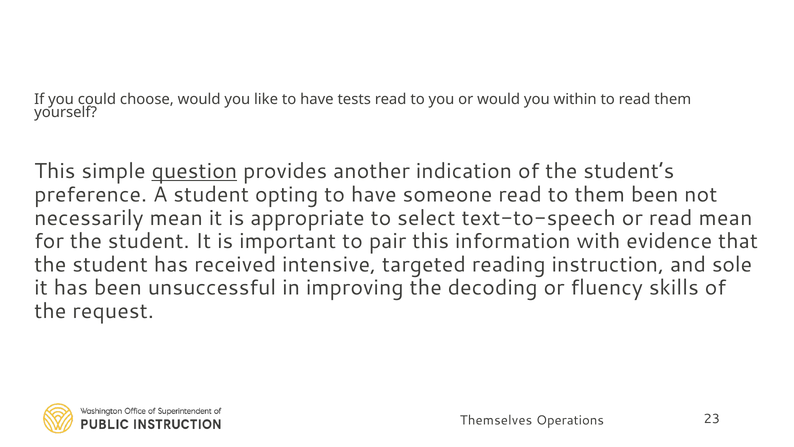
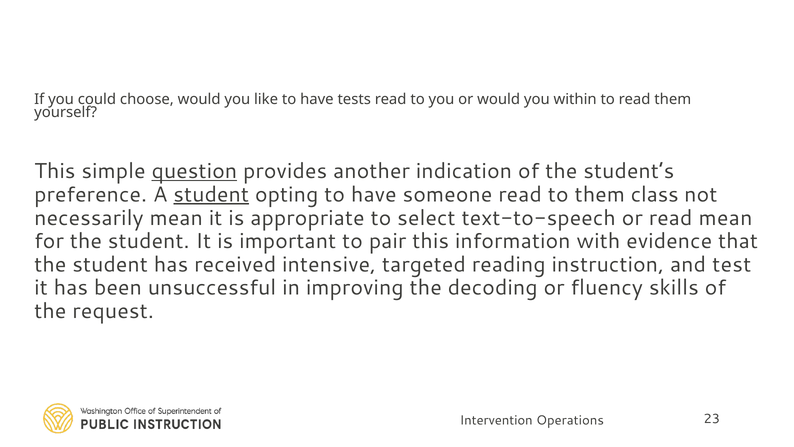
student underline: none -> present (211, 194)
them been: been -> class (655, 194)
sole: sole -> test (732, 264)
Themselves: Themselves -> Intervention (496, 420)
